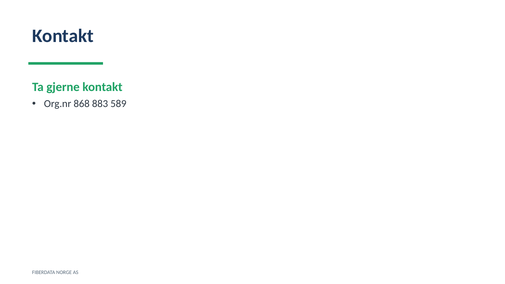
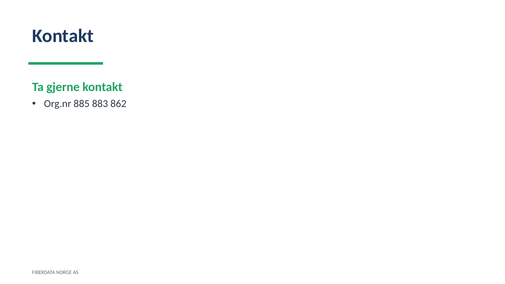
868: 868 -> 885 (82, 104)
589: 589 -> 862 (118, 104)
